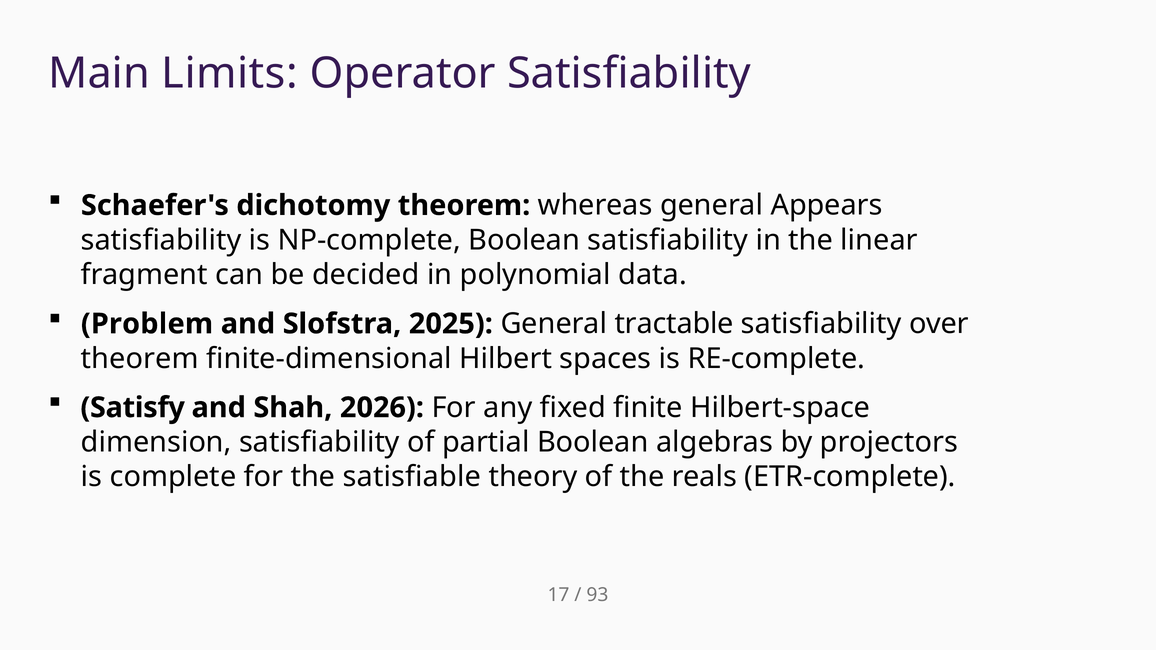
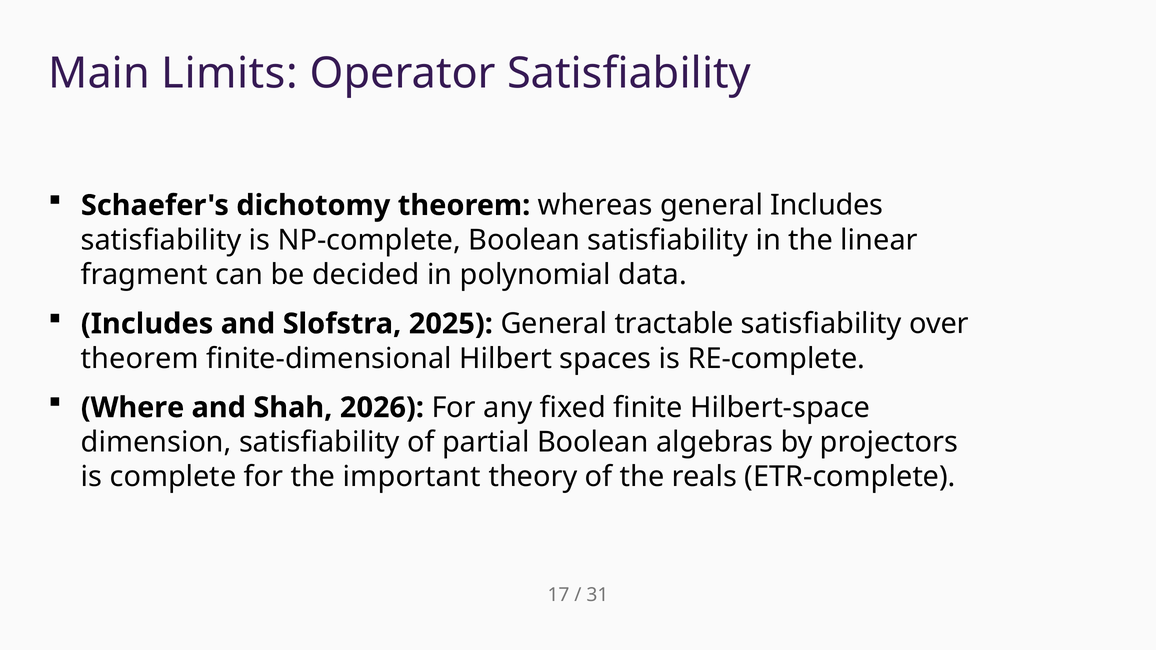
general Appears: Appears -> Includes (827, 205)
Problem: Problem -> Includes (147, 324)
Satisfy: Satisfy -> Where (133, 408)
satisfiable: satisfiable -> important (412, 477)
93: 93 -> 31 (597, 595)
